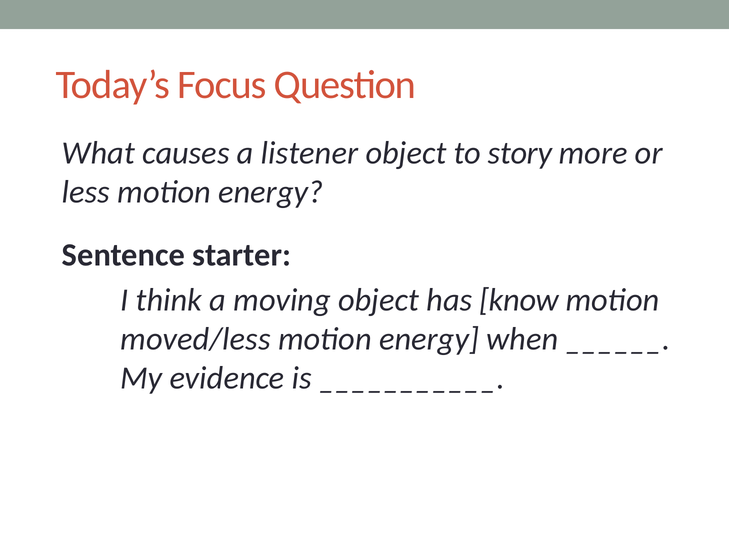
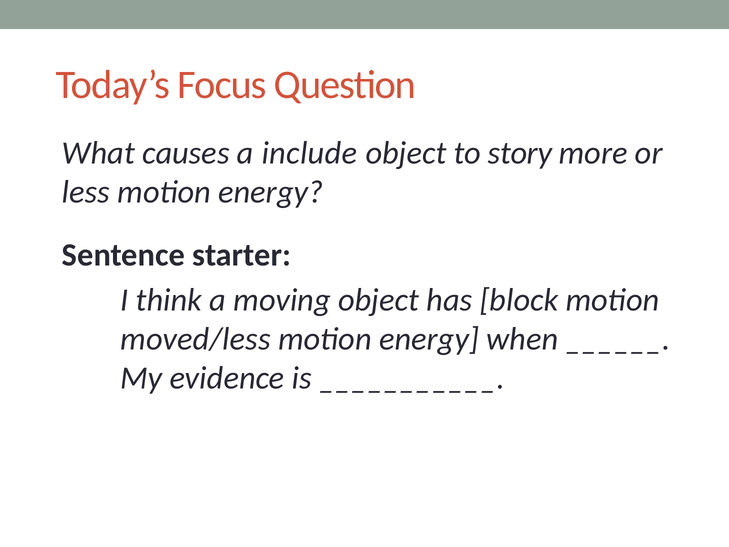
listener: listener -> include (309, 153)
know: know -> block (519, 300)
